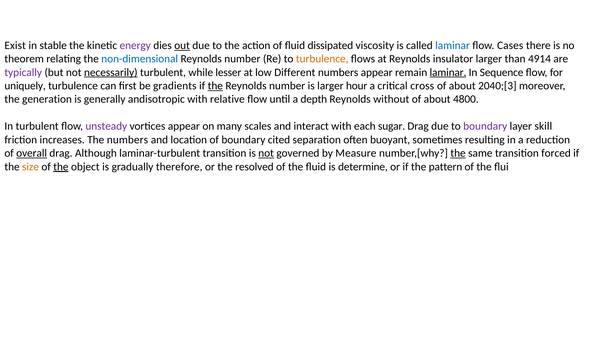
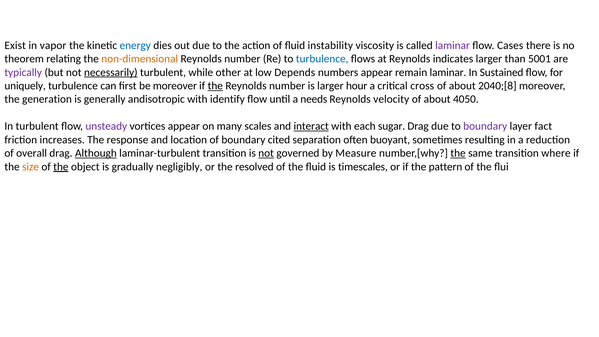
stable: stable -> vapor (53, 45)
energy colour: purple -> blue (135, 45)
out underline: present -> none (182, 45)
dissipated: dissipated -> instability (330, 45)
laminar colour: blue -> purple (453, 45)
non-dimensional colour: blue -> orange (140, 59)
turbulence colour: orange -> blue (322, 59)
insulator: insulator -> indicates (453, 59)
4914: 4914 -> 5001 (539, 59)
lesser: lesser -> other (228, 72)
Different: Different -> Depends (295, 72)
laminar underline: present -> none (448, 72)
Sequence: Sequence -> Sustained (502, 72)
be gradients: gradients -> moreover (175, 86)
2040;[3: 2040;[3 -> 2040;[8 (497, 86)
relative: relative -> identify (227, 99)
depth: depth -> needs (314, 99)
without: without -> velocity (391, 99)
4800: 4800 -> 4050 (466, 99)
interact underline: none -> present (311, 126)
skill: skill -> fact (543, 126)
The numbers: numbers -> response (128, 140)
overall underline: present -> none (32, 153)
Although underline: none -> present (96, 153)
forced: forced -> where (556, 153)
therefore: therefore -> negligibly (179, 167)
determine: determine -> timescales (363, 167)
